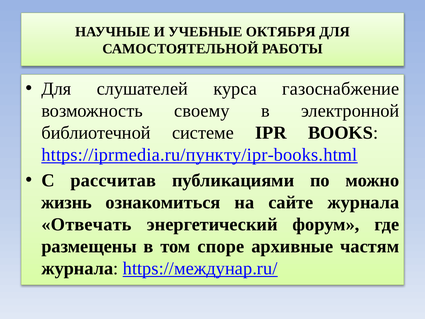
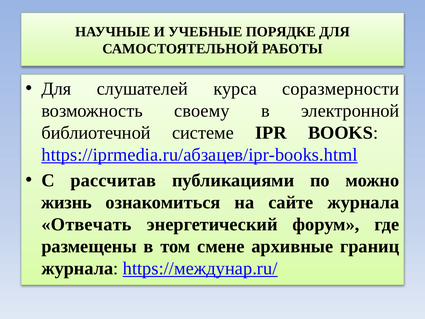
ОКТЯБРЯ: ОКТЯБРЯ -> ПОРЯДКЕ (281, 32)
газоснабжение: газоснабжение -> соразмерности (341, 89)
https://iprmedia.ru/пункту/ipr-books.html: https://iprmedia.ru/пункту/ipr-books.html -> https://iprmedia.ru/абзацев/ipr-books.html (199, 155)
споре: споре -> смене (221, 246)
частям: частям -> границ (370, 246)
